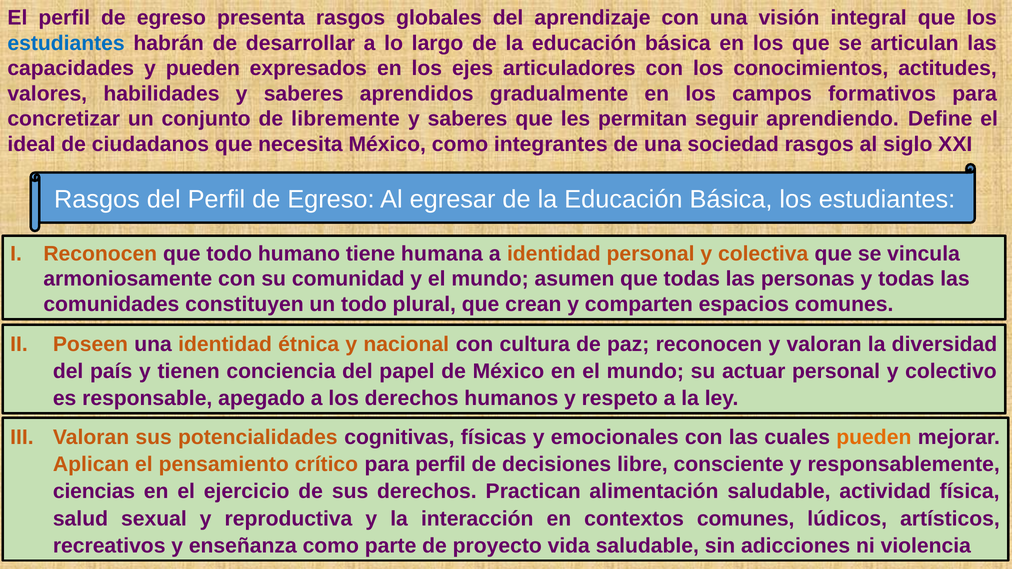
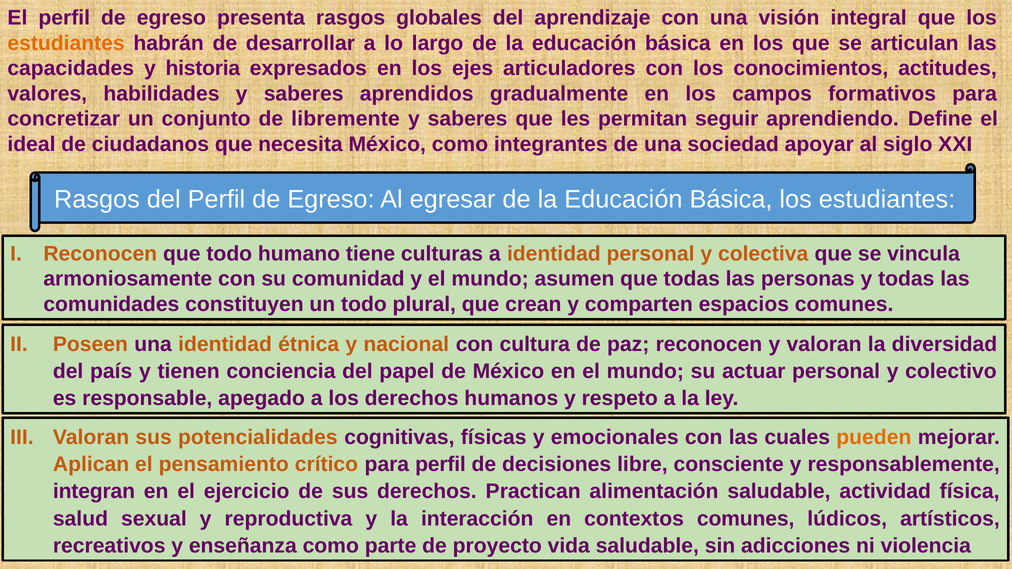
estudiantes colour: blue -> orange (66, 43)
y pueden: pueden -> historia (203, 68)
sociedad rasgos: rasgos -> apoyar (819, 144)
humana: humana -> culturas (442, 254)
ciencias: ciencias -> integran (94, 492)
